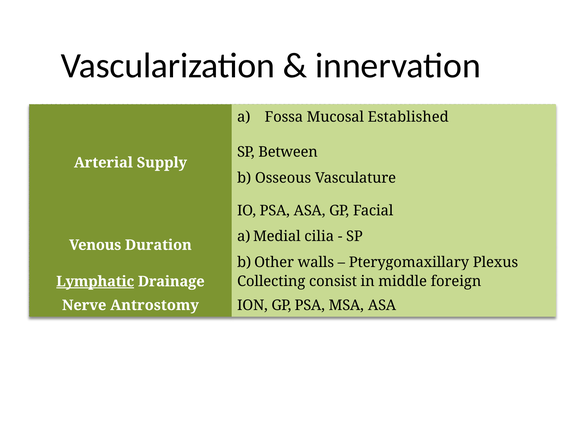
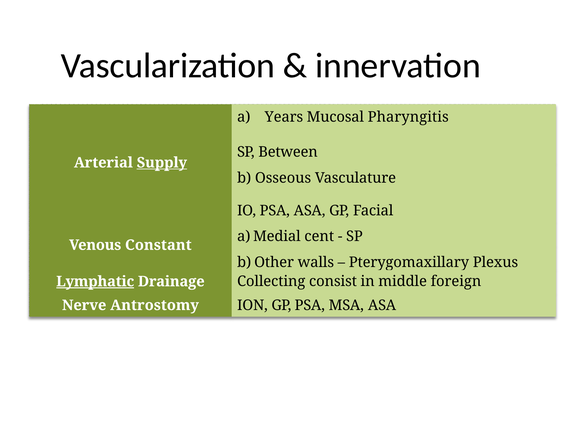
Fossa: Fossa -> Years (284, 117)
Established: Established -> Pharyngitis (408, 117)
Supply underline: none -> present (162, 163)
cilia: cilia -> cent (319, 236)
Duration: Duration -> Constant (158, 245)
